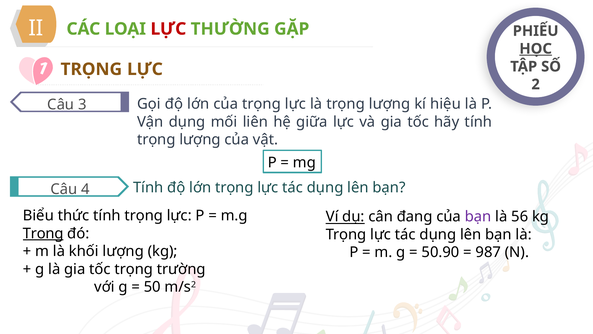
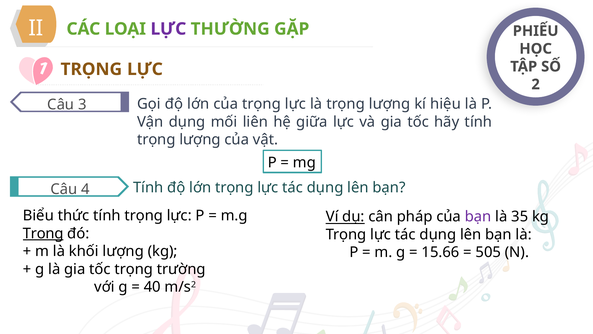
LỰC colour: red -> purple (168, 29)
HỌC underline: present -> none (536, 49)
đang: đang -> pháp (415, 216)
56: 56 -> 35 (520, 216)
50.90: 50.90 -> 15.66 (440, 252)
987: 987 -> 505 (488, 252)
50: 50 -> 40 (152, 287)
